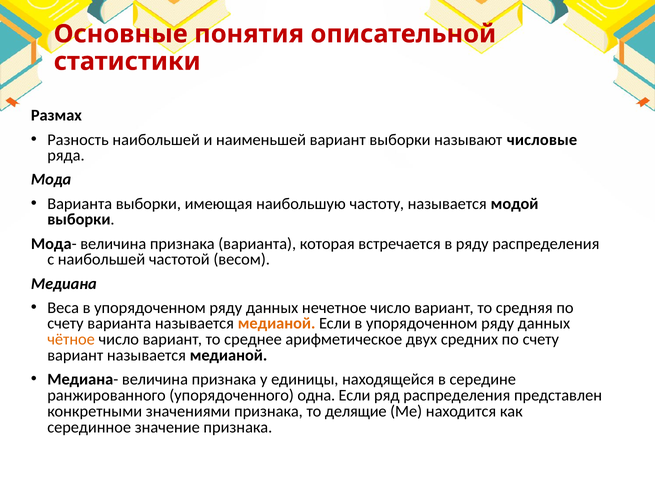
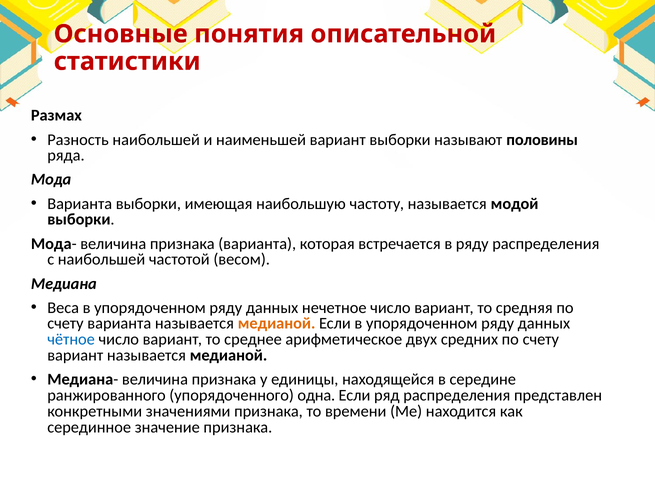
числовые: числовые -> половины (542, 140)
чётное colour: orange -> blue (71, 340)
делящие: делящие -> времени (356, 411)
